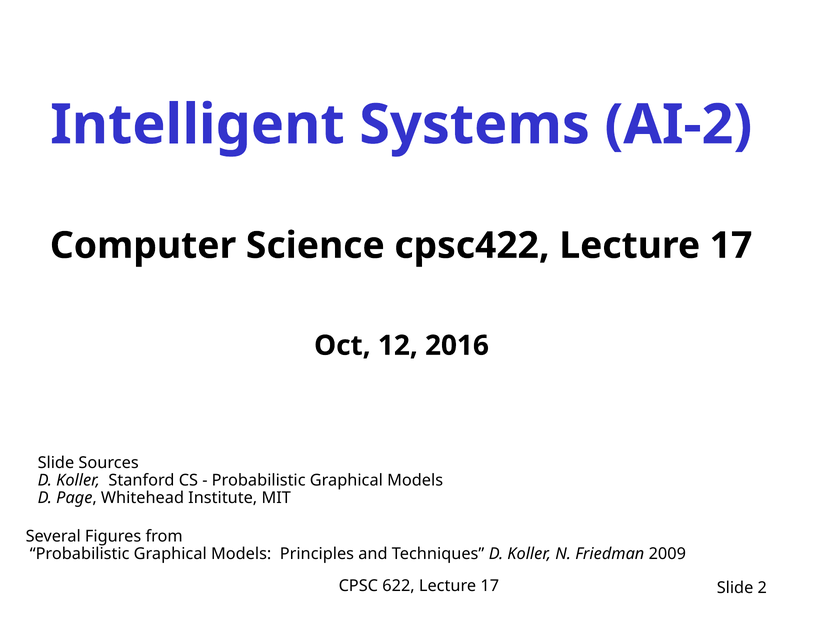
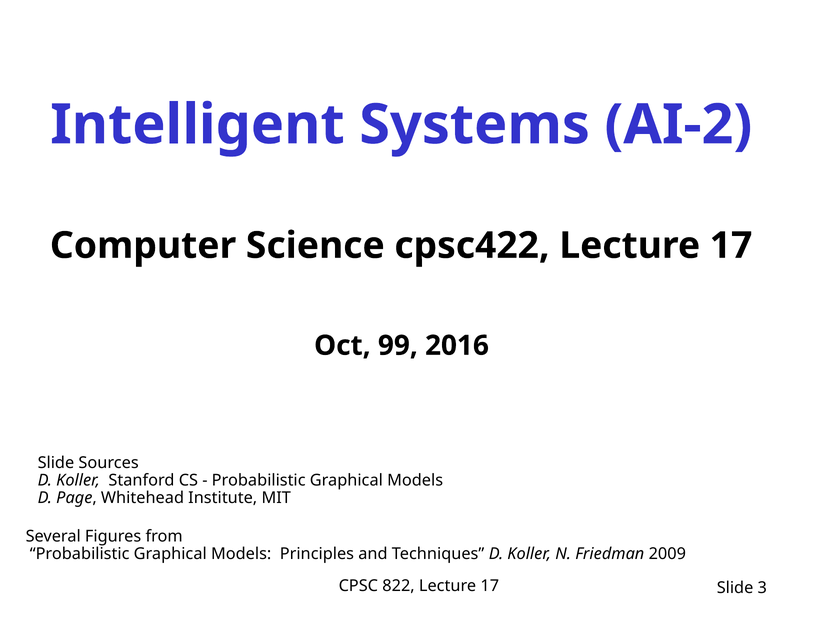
12: 12 -> 99 (398, 345)
622: 622 -> 822 (399, 586)
2: 2 -> 3 (762, 587)
